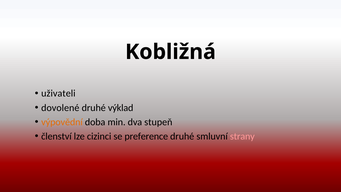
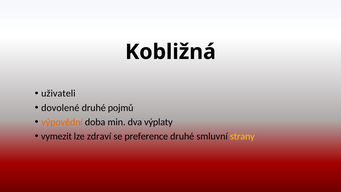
výklad: výklad -> pojmů (121, 108)
stupeň: stupeň -> výplaty (158, 122)
členství: členství -> vymezit (56, 136)
cizinci: cizinci -> zdraví (99, 136)
strany colour: pink -> yellow (242, 136)
